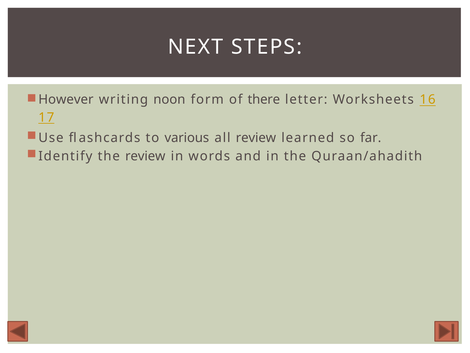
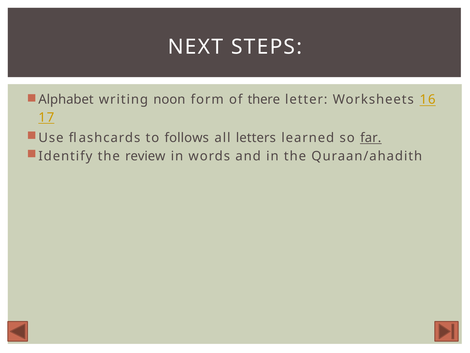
However: However -> Alphabet (66, 99)
various: various -> follows (187, 138)
all review: review -> letters (256, 138)
far underline: none -> present (371, 138)
